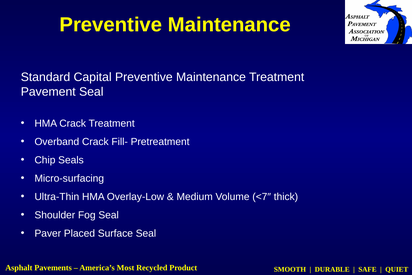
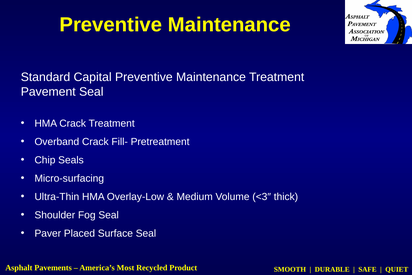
<7″: <7″ -> <3″ (262, 197)
